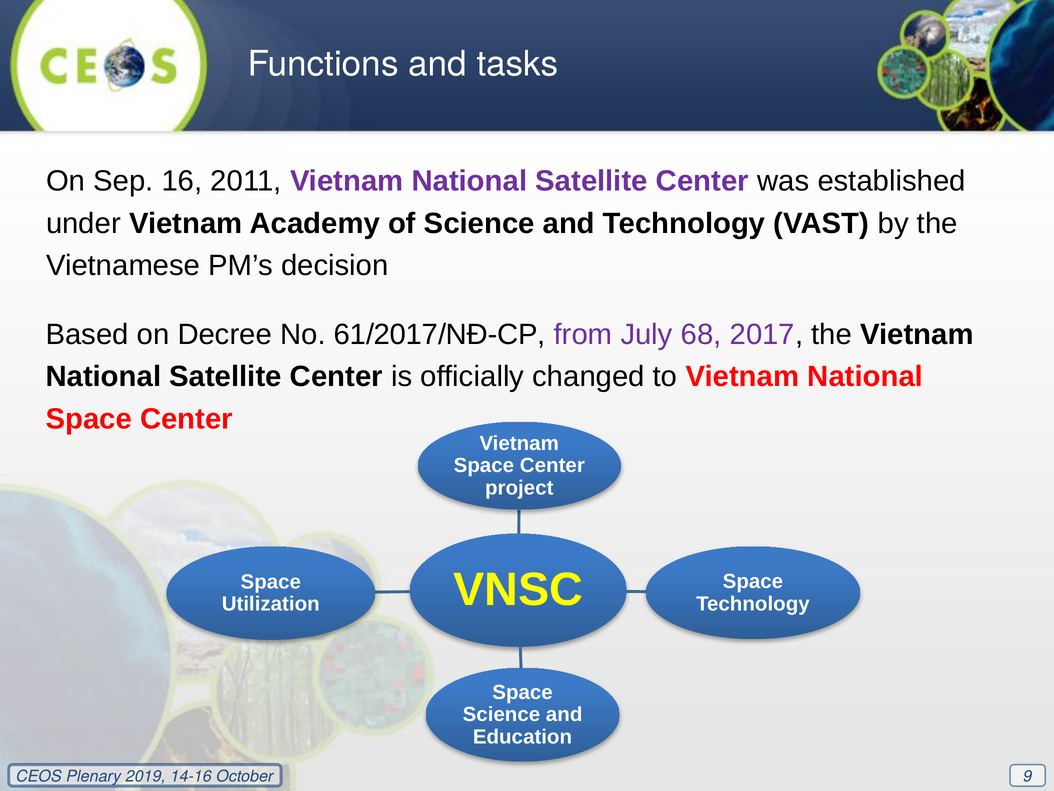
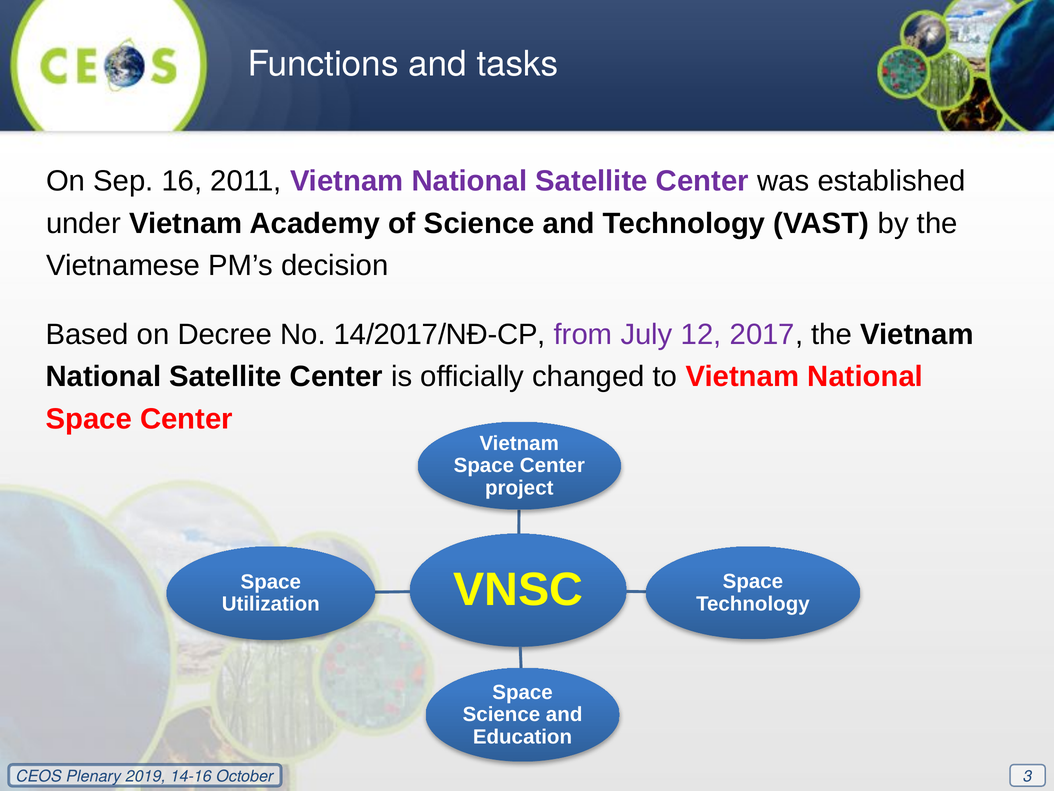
61/2017/NĐ-CP: 61/2017/NĐ-CP -> 14/2017/NĐ-CP (440, 334)
68: 68 -> 12 (701, 334)
9: 9 -> 3 (1028, 776)
